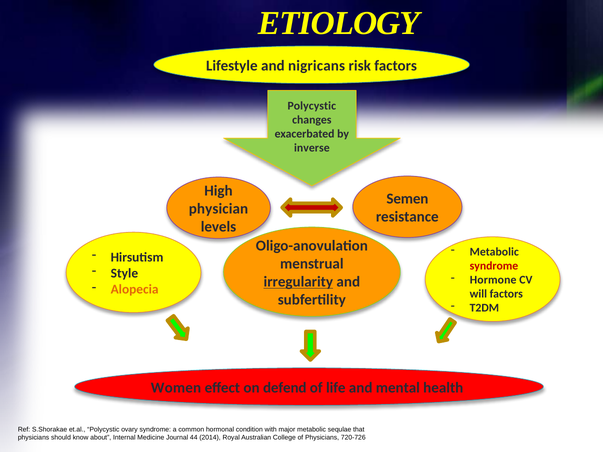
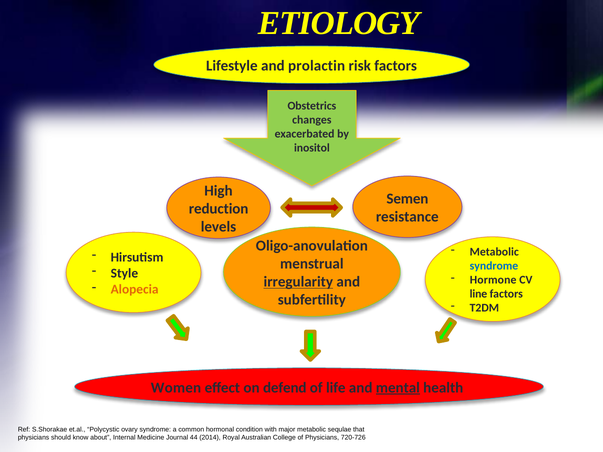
nigricans: nigricans -> prolactin (317, 66)
Polycystic: Polycystic -> Obstetrics (312, 106)
inverse: inverse -> inositol (312, 148)
physician: physician -> reduction (219, 209)
syndrome colour: red -> blue (494, 266)
will: will -> line (478, 294)
mental underline: none -> present (398, 388)
